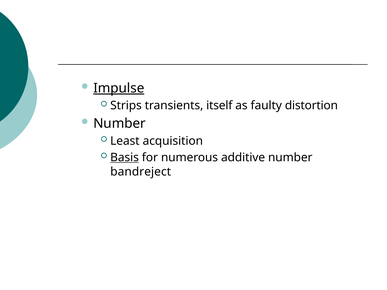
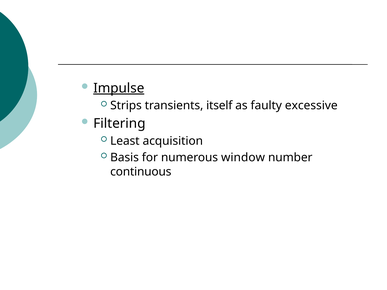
distortion: distortion -> excessive (311, 106)
Number: Number -> Filtering (119, 124)
Basis underline: present -> none (125, 158)
additive: additive -> window (243, 158)
bandreject: bandreject -> continuous (141, 172)
